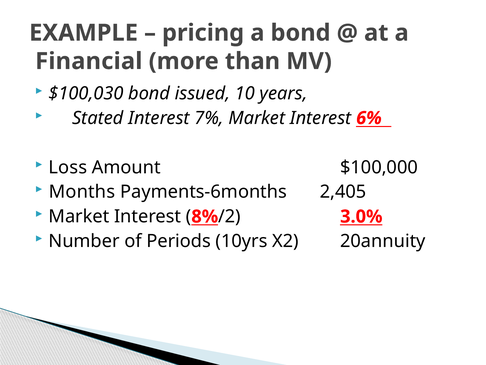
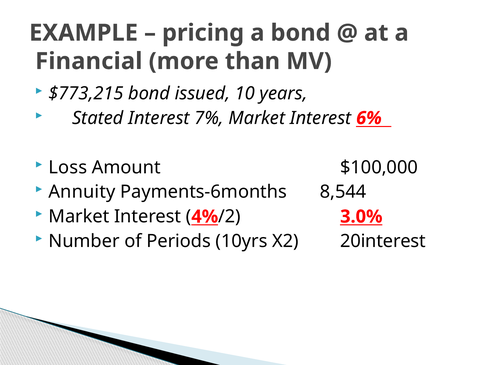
$100,030: $100,030 -> $773,215 (86, 93)
Months: Months -> Annuity (82, 192)
2,405: 2,405 -> 8,544 (343, 192)
8%: 8% -> 4% (205, 216)
20annuity: 20annuity -> 20interest (383, 241)
